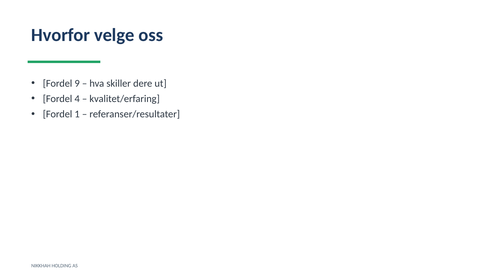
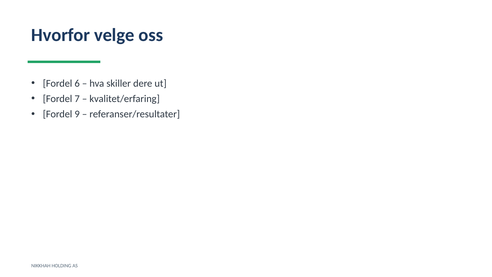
9: 9 -> 6 (77, 83)
4: 4 -> 7 (77, 99)
1: 1 -> 9 (77, 114)
